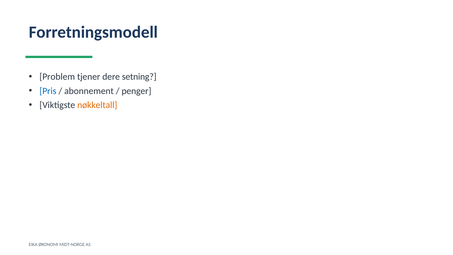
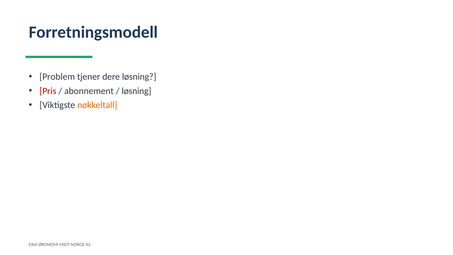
dere setning: setning -> løsning (139, 77)
Pris colour: blue -> red (48, 91)
penger: penger -> løsning (136, 91)
